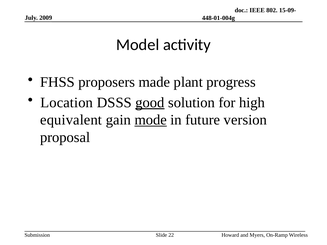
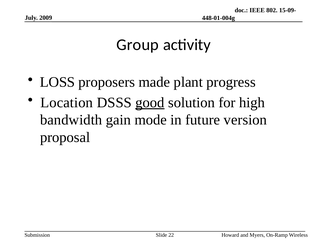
Model: Model -> Group (138, 45)
FHSS: FHSS -> LOSS (58, 82)
equivalent: equivalent -> bandwidth (71, 120)
mode underline: present -> none (151, 120)
